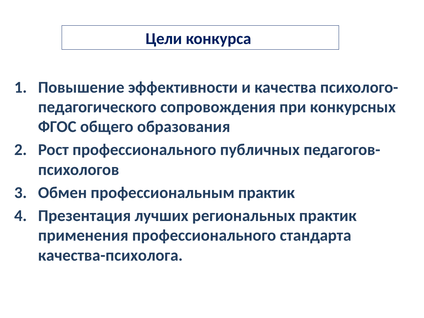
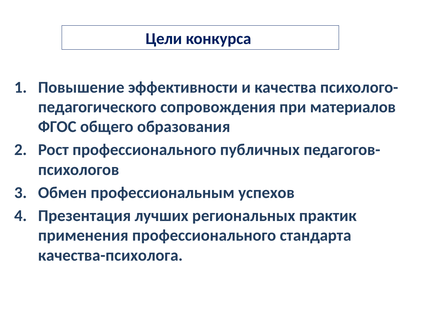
конкурсных: конкурсных -> материалов (353, 107)
профессиональным практик: практик -> успехов (266, 193)
